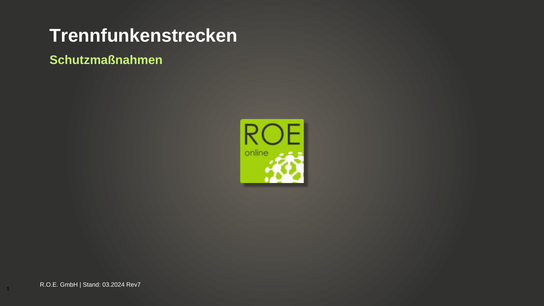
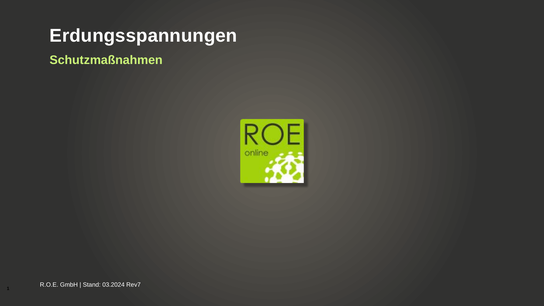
Trennfunkenstrecken: Trennfunkenstrecken -> Erdungsspannungen (143, 36)
